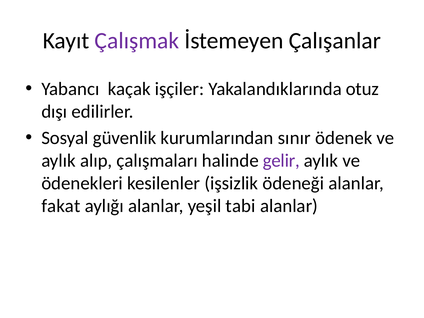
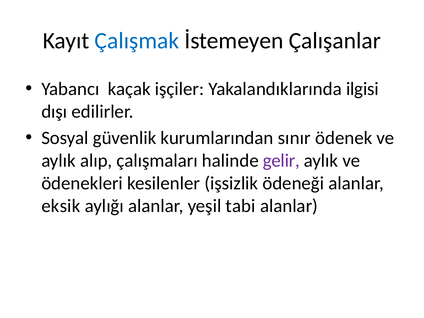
Çalışmak colour: purple -> blue (137, 41)
otuz: otuz -> ilgisi (362, 89)
fakat: fakat -> eksik (61, 206)
